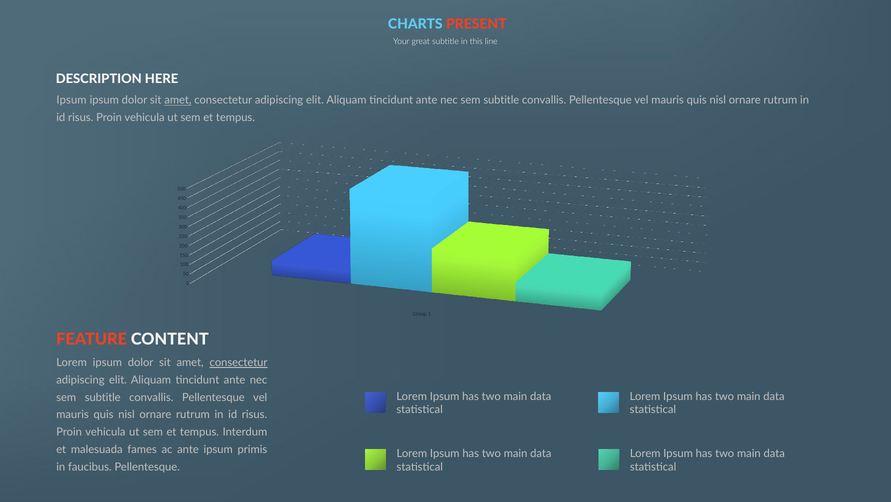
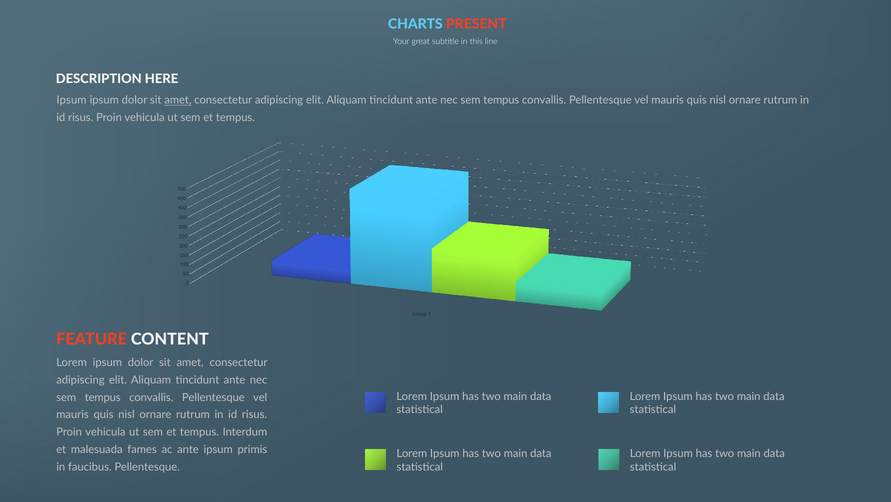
subtitle: subtitle -> tempus (501, 100)
consectetur underline: present -> none (239, 363)
subtitle: subtitle -> tempus (103, 398)
